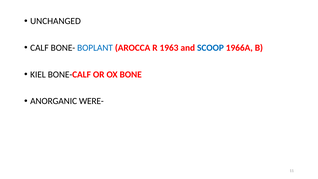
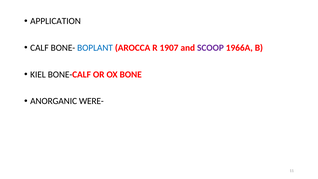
UNCHANGED: UNCHANGED -> APPLICATION (56, 21)
1963: 1963 -> 1907 (169, 48)
SCOOP colour: blue -> purple (210, 48)
